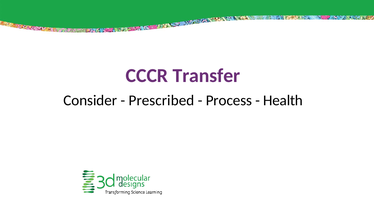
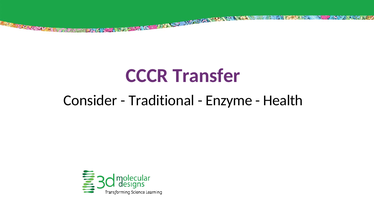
Prescribed: Prescribed -> Traditional (162, 101)
Process: Process -> Enzyme (229, 101)
